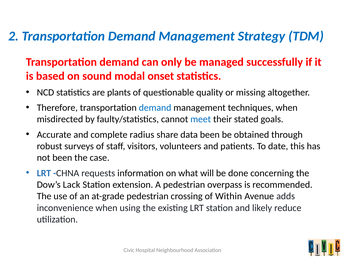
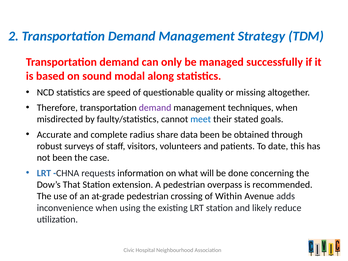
onset: onset -> along (161, 76)
plants: plants -> speed (119, 92)
demand colour: blue -> purple (155, 108)
Lack: Lack -> That (72, 185)
